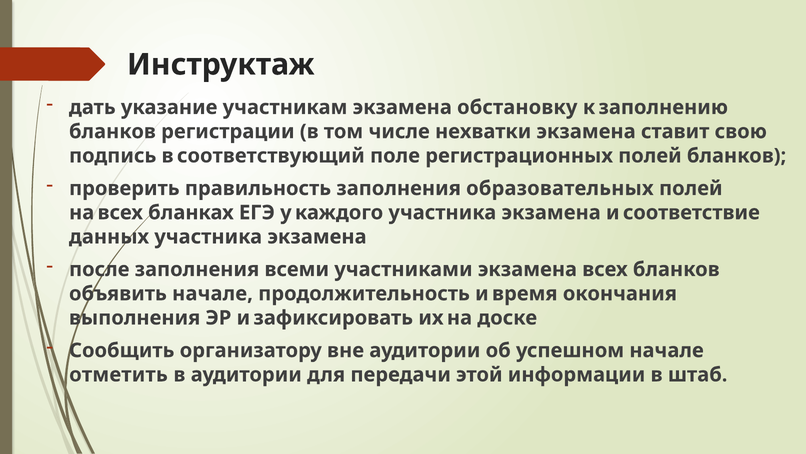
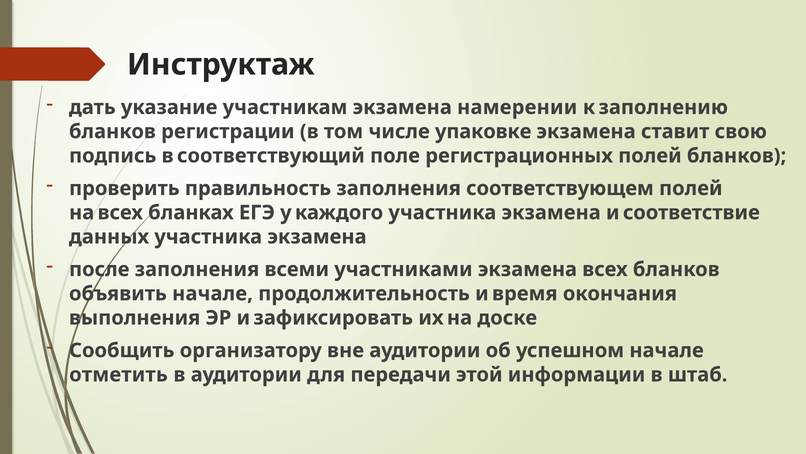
обстановку: обстановку -> намерении (517, 107)
нехватки: нехватки -> упаковке (483, 131)
образовательных: образовательных -> соответствующем (560, 188)
